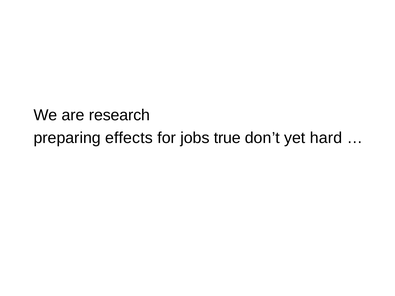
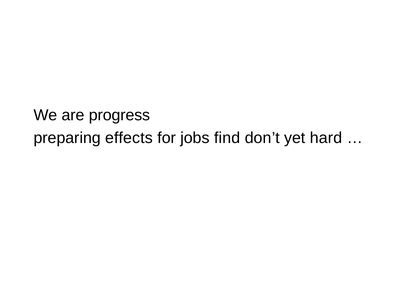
research: research -> progress (120, 115)
true: true -> find (227, 138)
